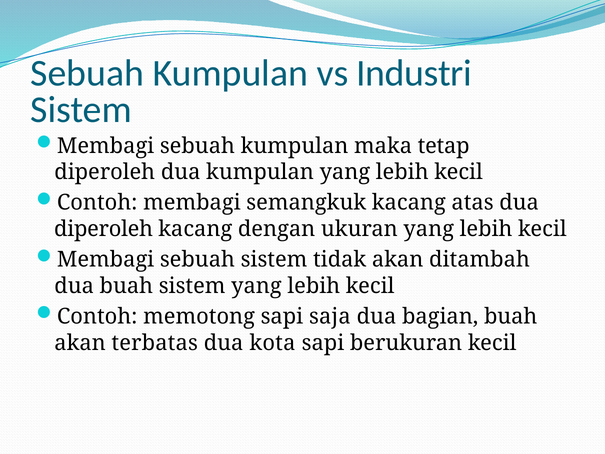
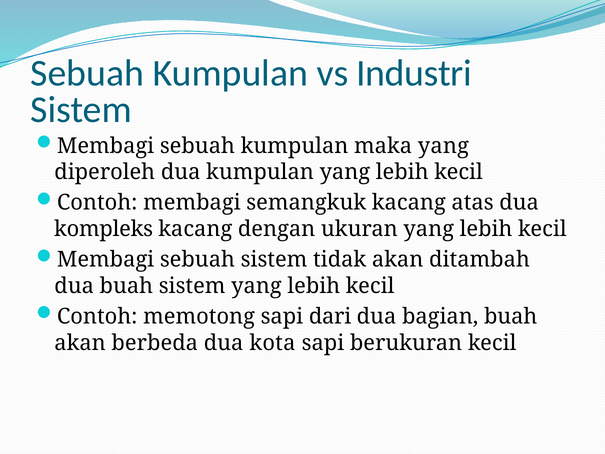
maka tetap: tetap -> yang (443, 146)
diperoleh: diperoleh -> kompleks (104, 229)
saja: saja -> dari (330, 316)
terbatas: terbatas -> berbeda (155, 343)
